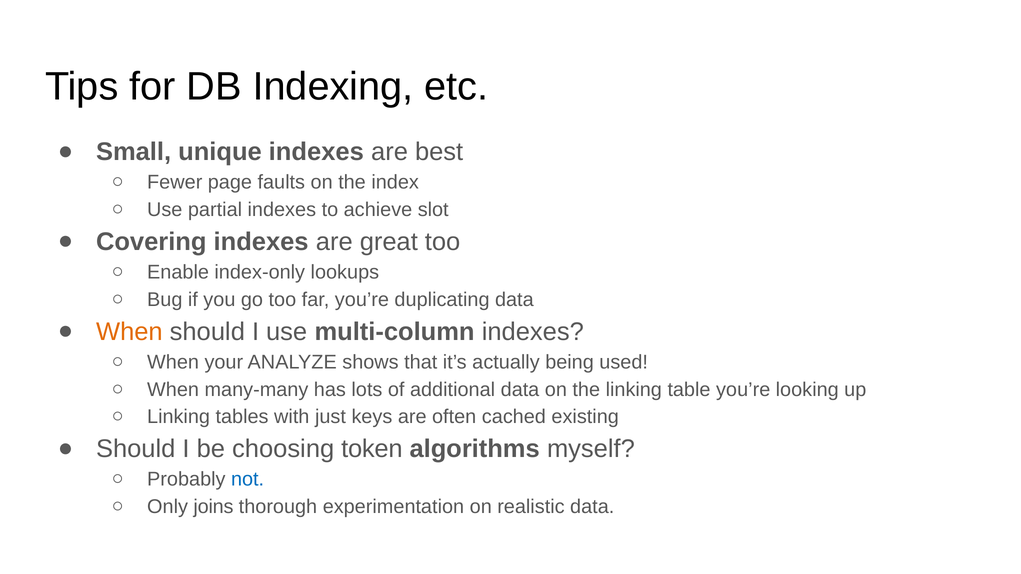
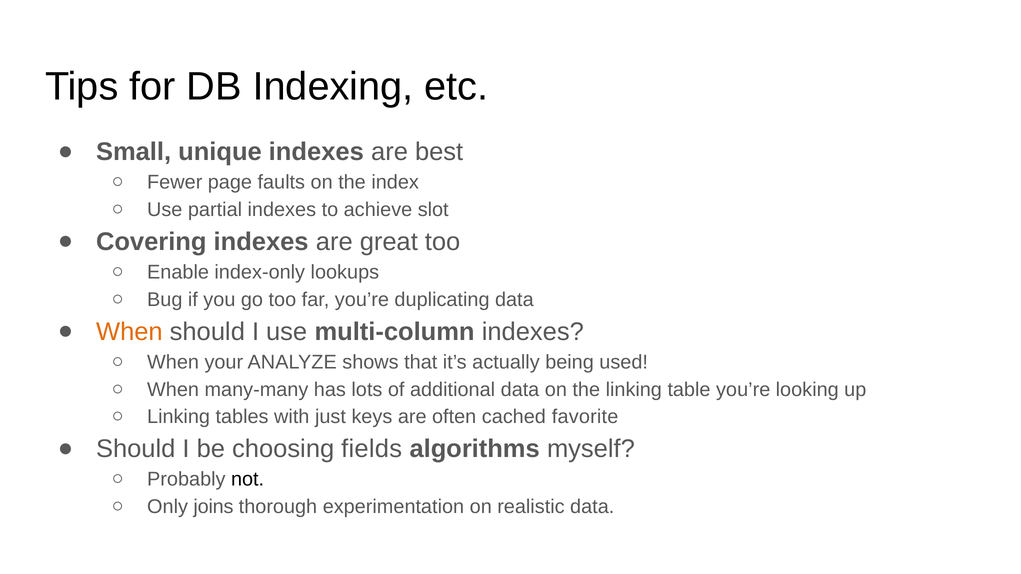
existing: existing -> favorite (585, 417)
token: token -> fields (372, 449)
not colour: blue -> black (248, 480)
